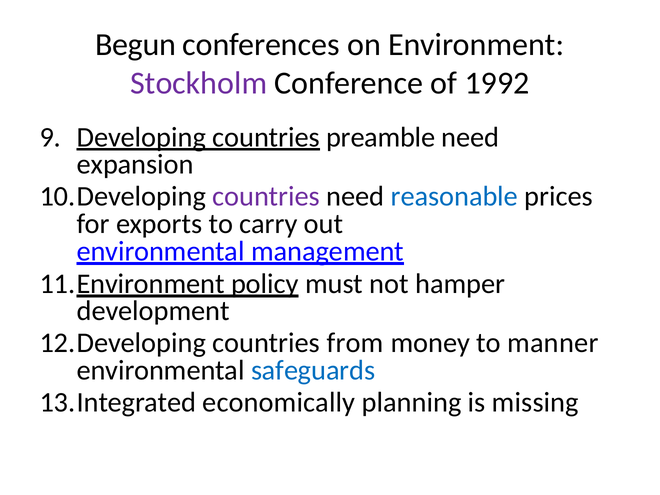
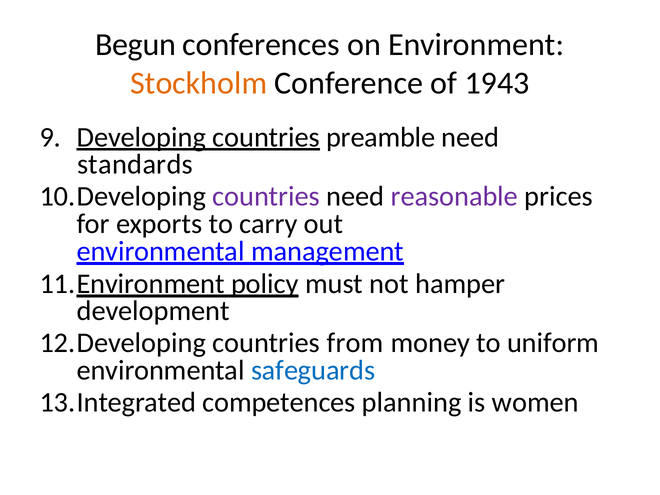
Stockholm colour: purple -> orange (199, 83)
1992: 1992 -> 1943 (497, 83)
expansion: expansion -> standards (135, 164)
reasonable colour: blue -> purple (454, 196)
manner: manner -> uniform (553, 343)
economically: economically -> competences (279, 402)
missing: missing -> women (535, 402)
